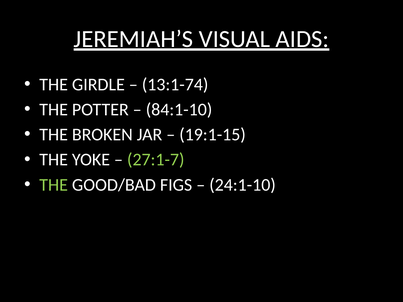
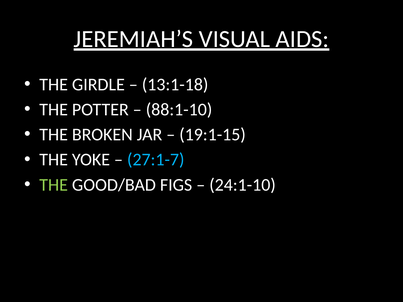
13:1-74: 13:1-74 -> 13:1-18 (175, 85)
84:1-10: 84:1-10 -> 88:1-10 (179, 110)
27:1-7 colour: light green -> light blue (156, 160)
